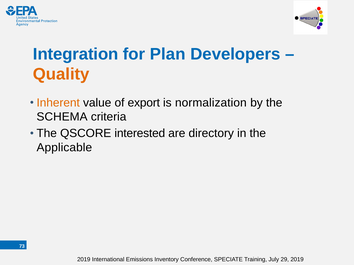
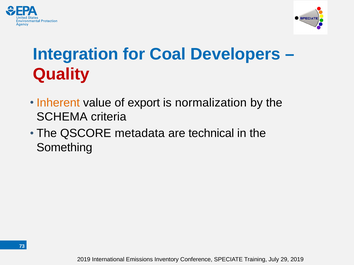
Plan: Plan -> Coal (168, 54)
Quality colour: orange -> red (61, 74)
interested: interested -> metadata (140, 134)
directory: directory -> technical (211, 134)
Applicable: Applicable -> Something (64, 148)
